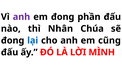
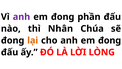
lại colour: blue -> orange (33, 40)
cho anh em cũng: cũng -> đong (110, 40)
MÌNH: MÌNH -> LÒNG (102, 52)
